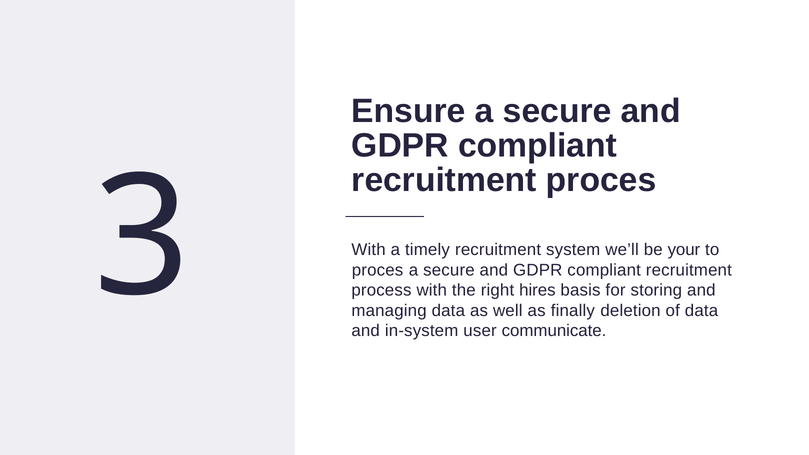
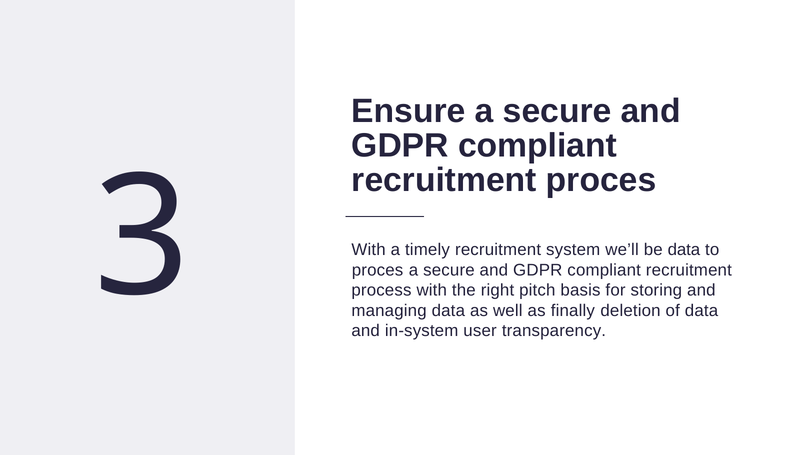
be your: your -> data (684, 250)
hires: hires -> pitch (537, 290)
communicate: communicate -> transparency (554, 331)
